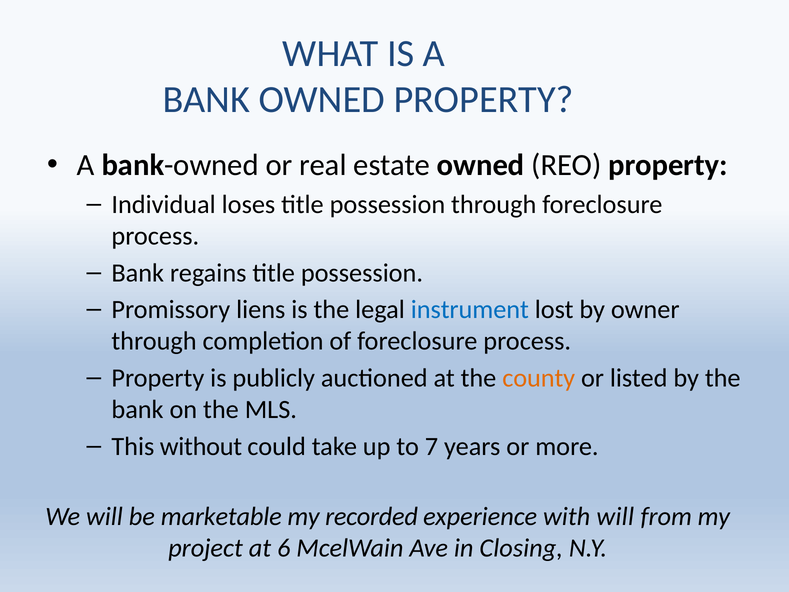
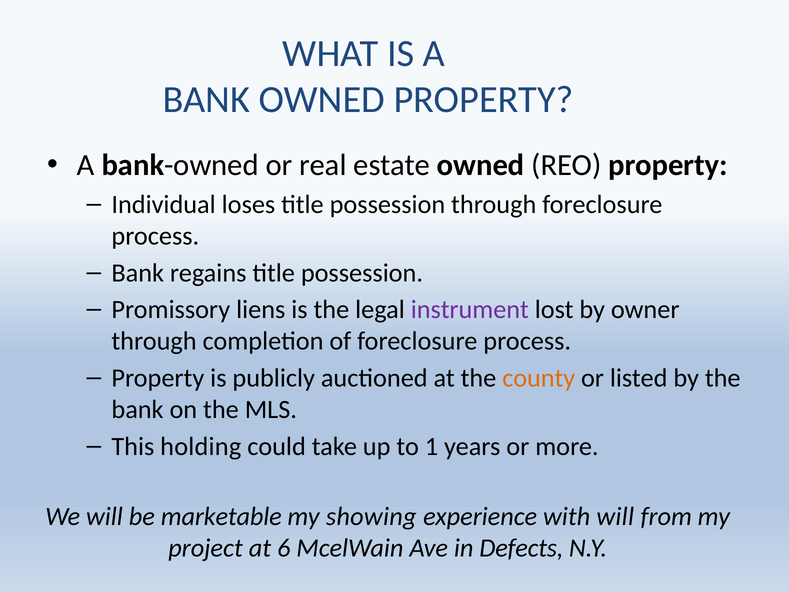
instrument colour: blue -> purple (470, 310)
without: without -> holding (201, 446)
7: 7 -> 1 (431, 446)
recorded: recorded -> showing (371, 516)
Closing: Closing -> Defects (521, 548)
